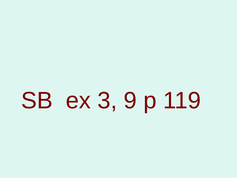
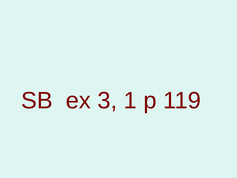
9: 9 -> 1 (130, 100)
